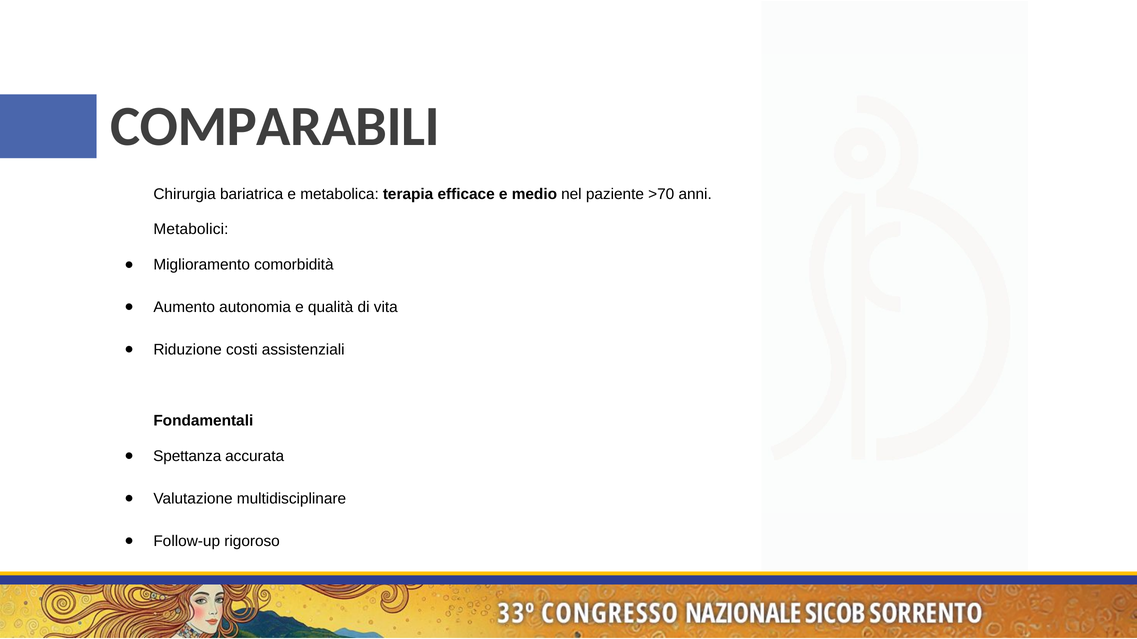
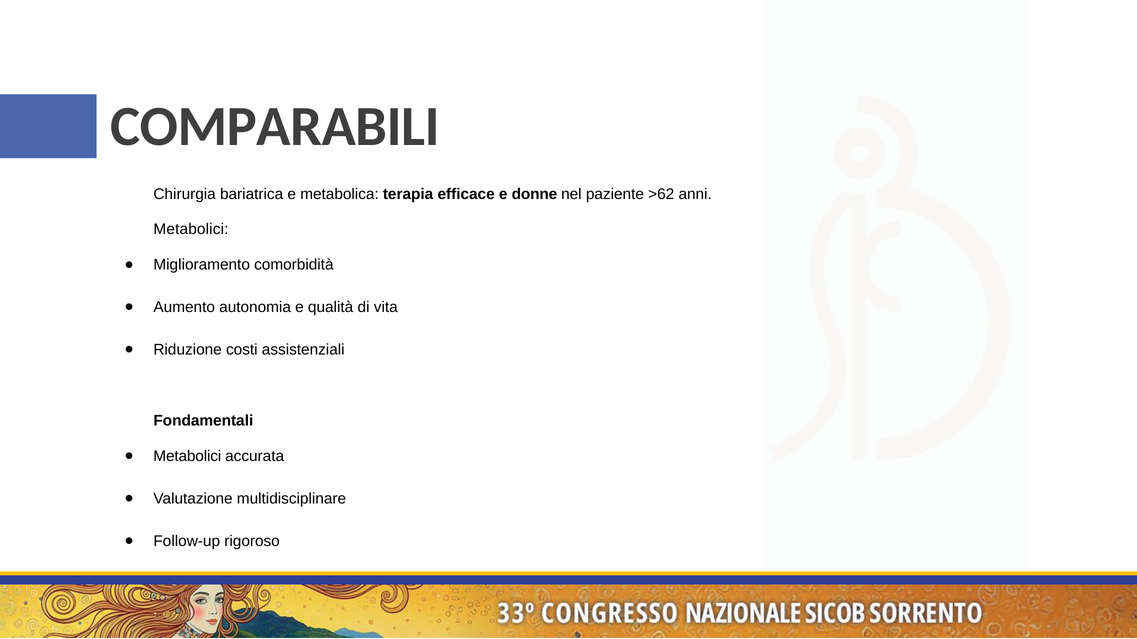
medio: medio -> donne (534, 194)
>70: >70 -> >62 (661, 194)
Spettanza: Spettanza -> Metabolici (187, 456)
